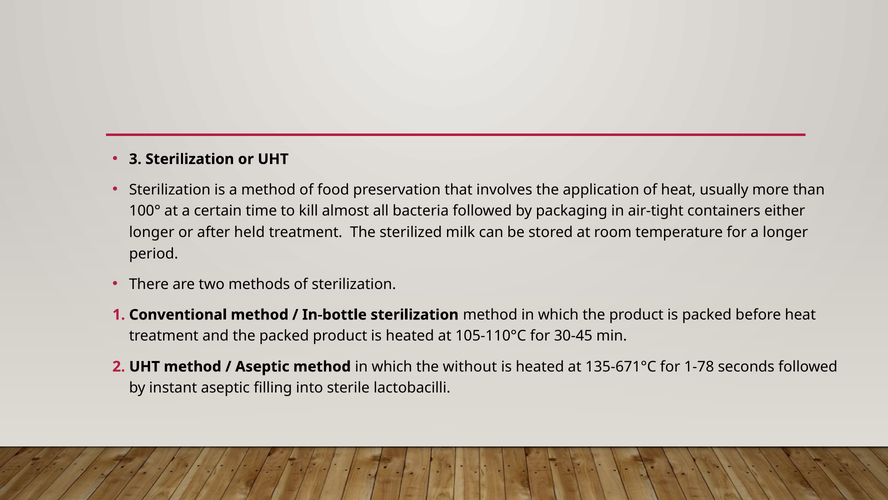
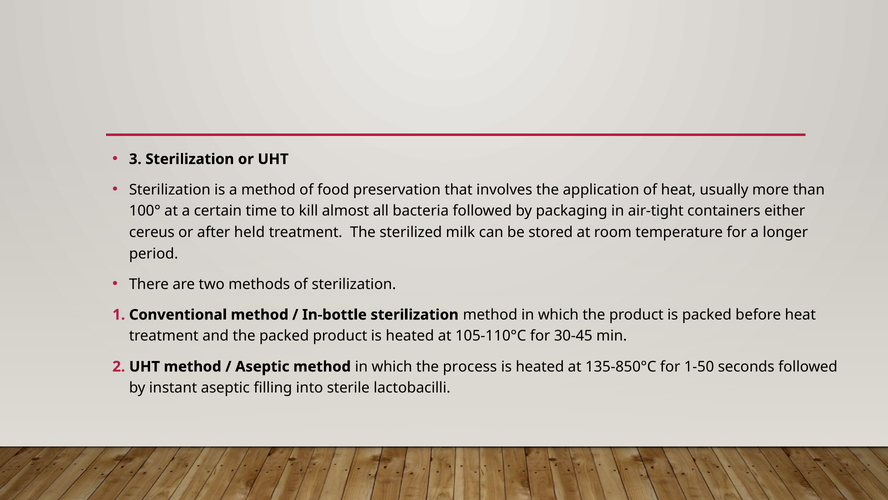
longer: longer -> cereus (152, 232)
without: without -> process (470, 366)
135-671°C: 135-671°C -> 135-850°C (621, 366)
1-78: 1-78 -> 1-50 (699, 366)
